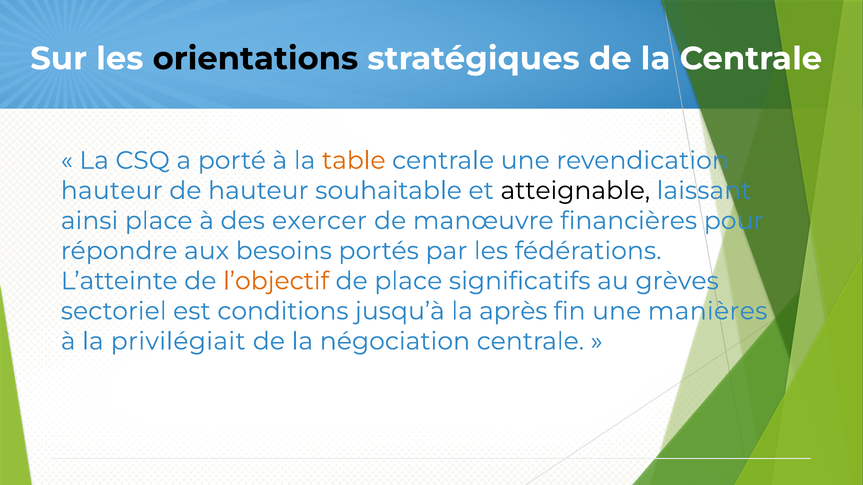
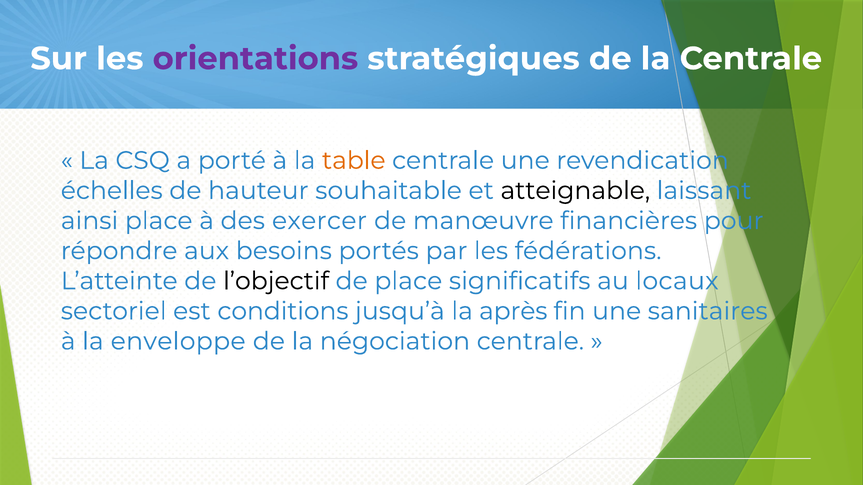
orientations colour: black -> purple (255, 59)
hauteur: hauteur -> échelles (112, 191)
l’objectif colour: orange -> black (276, 281)
grèves: grèves -> locaux (677, 281)
manières: manières -> sanitaires (708, 311)
privilégiait: privilégiait -> enveloppe (178, 342)
